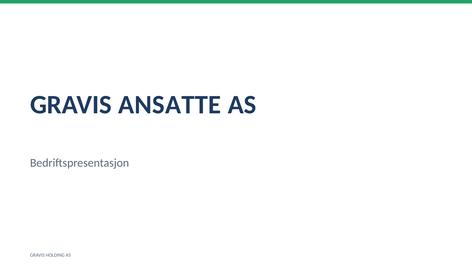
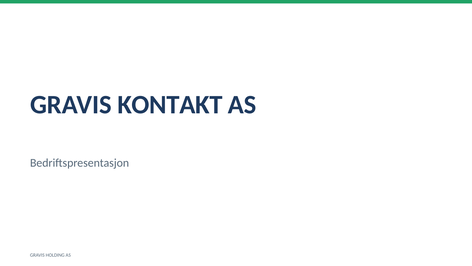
ANSATTE: ANSATTE -> KONTAKT (170, 105)
